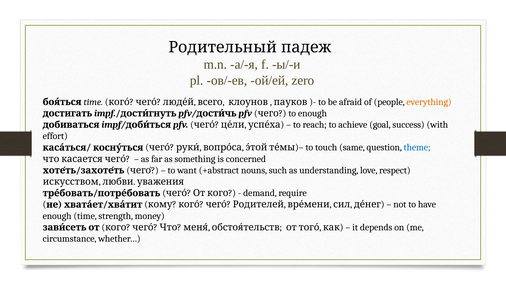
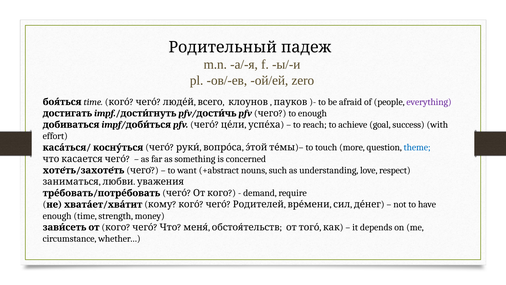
everything colour: orange -> purple (429, 102)
same: same -> more (352, 147)
искусством: искусством -> заниматься (71, 181)
